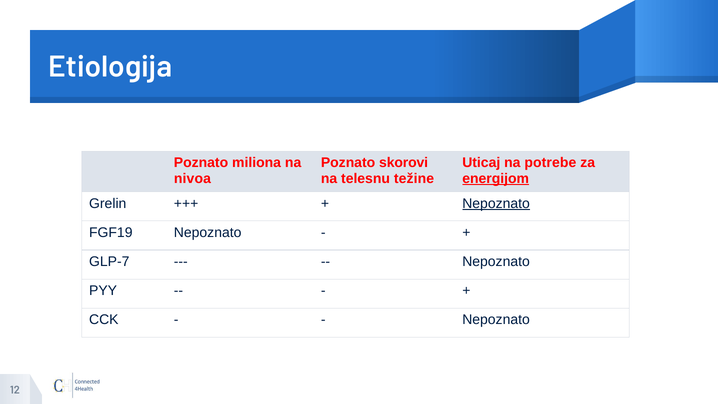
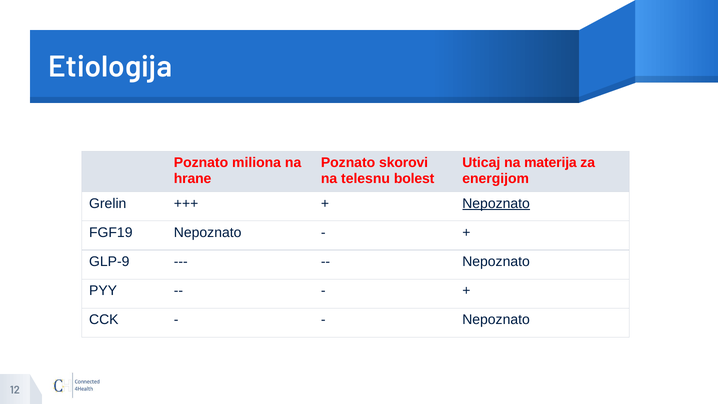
potrebe: potrebe -> materija (550, 163)
nivoa: nivoa -> hrane (193, 178)
težine: težine -> bolest (414, 178)
energijom underline: present -> none (496, 178)
GLP-7: GLP-7 -> GLP-9 (109, 262)
